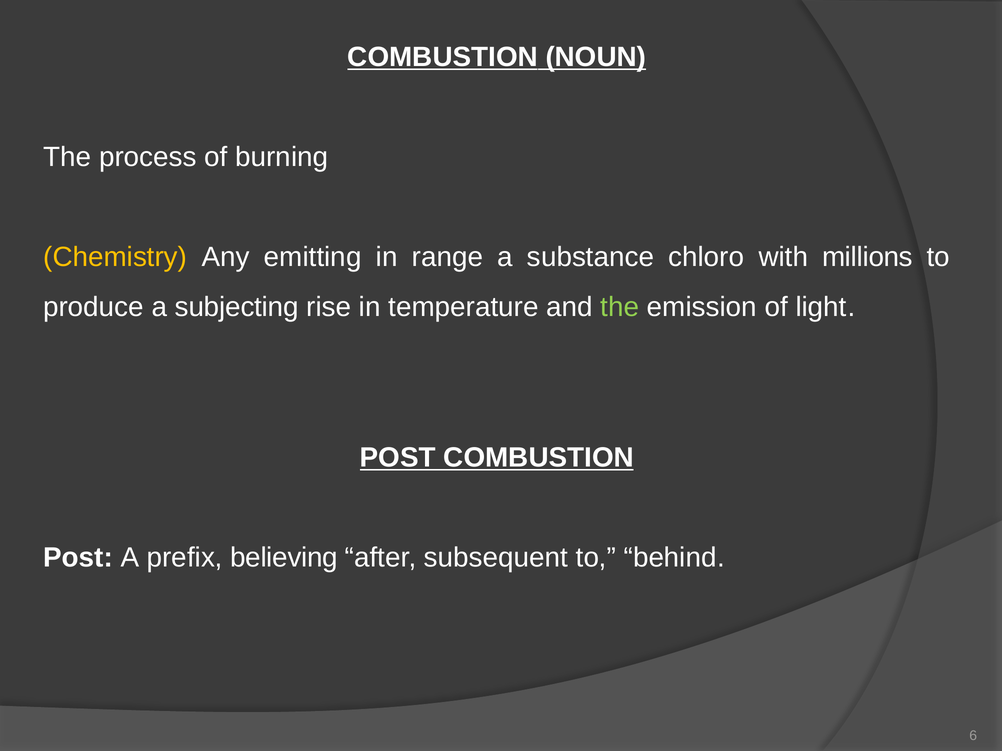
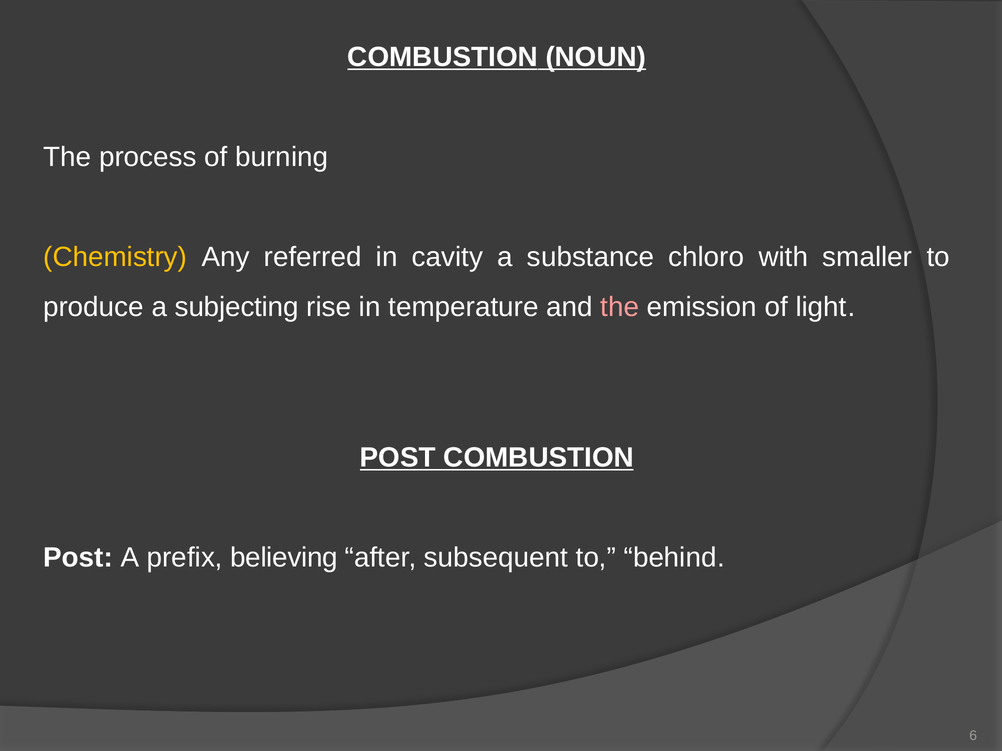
emitting: emitting -> referred (313, 257)
range: range -> cavity (447, 257)
millions: millions -> smaller (867, 257)
the colour: light green -> pink (620, 307)
